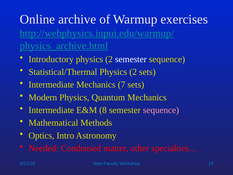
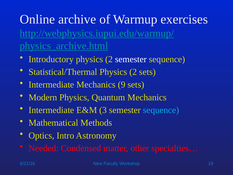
7: 7 -> 9 (122, 85)
8: 8 -> 3 (103, 110)
sequence colour: pink -> light blue (161, 110)
